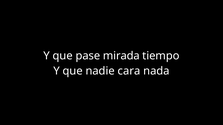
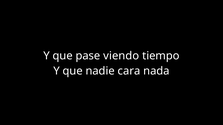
mirada: mirada -> viendo (121, 56)
